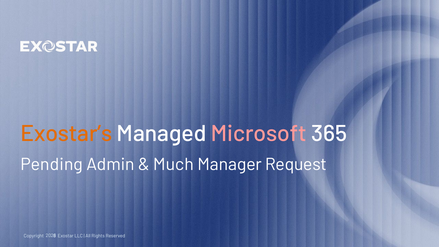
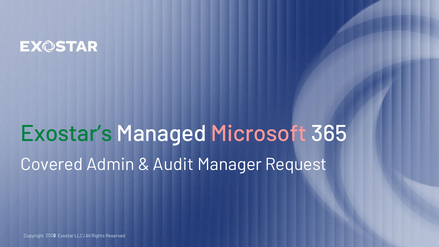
Exostar’s colour: orange -> green (66, 134)
Pending: Pending -> Covered (52, 164)
Much: Much -> Audit (173, 164)
